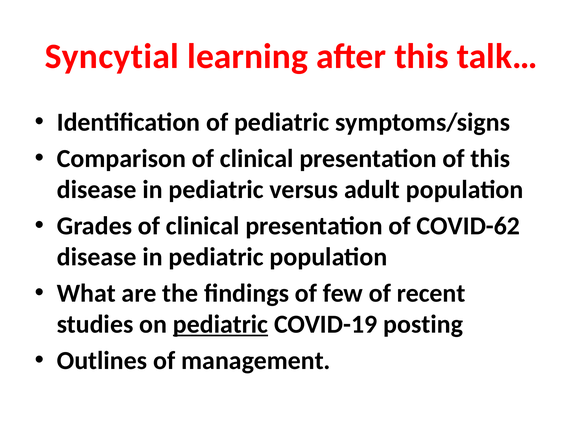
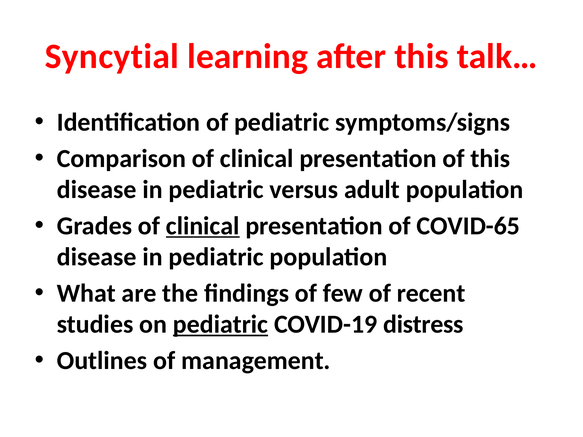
clinical underline: none -> present (203, 226)
COVID-62: COVID-62 -> COVID-65 (468, 226)
posting: posting -> distress (423, 324)
